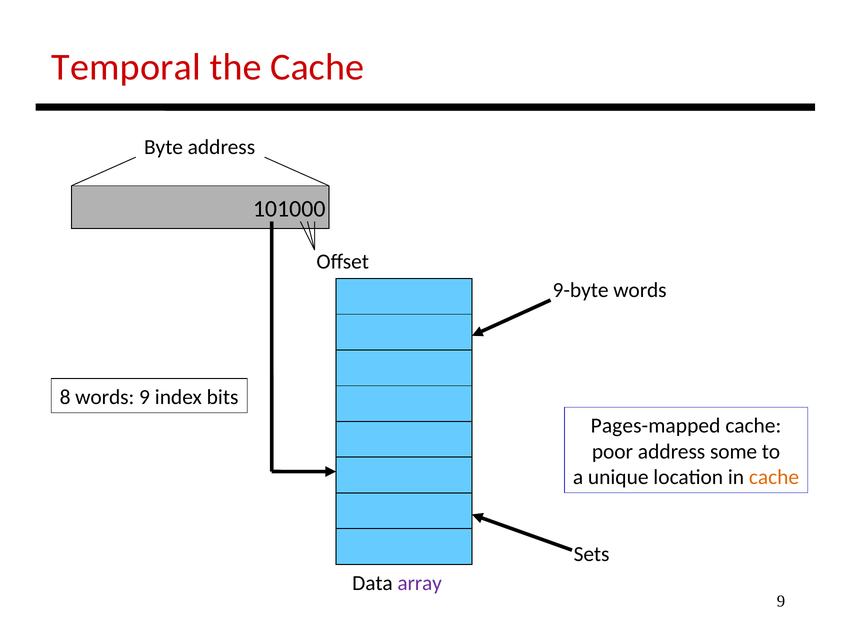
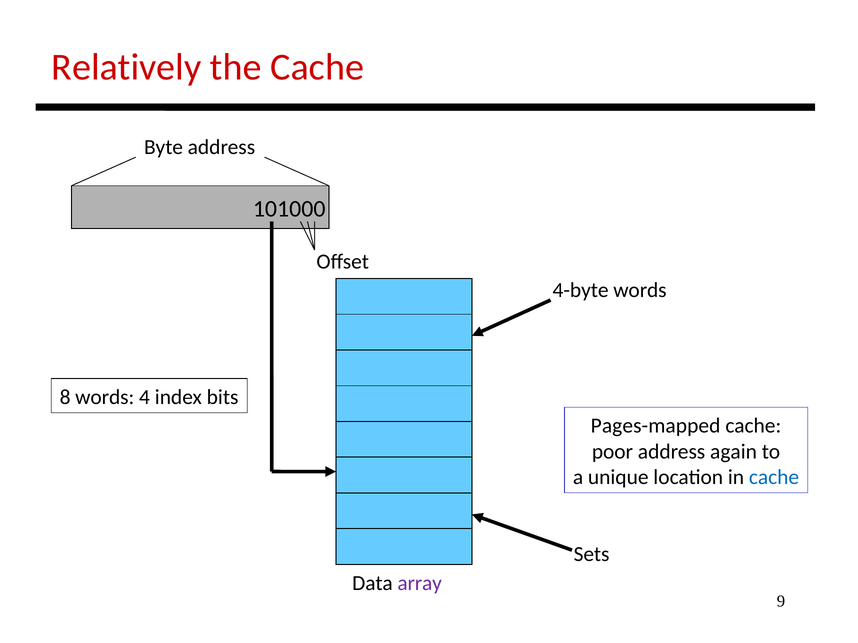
Temporal: Temporal -> Relatively (126, 67)
9-byte: 9-byte -> 4-byte (581, 290)
words 9: 9 -> 4 (145, 397)
some: some -> again (734, 452)
cache colour: orange -> blue (774, 478)
